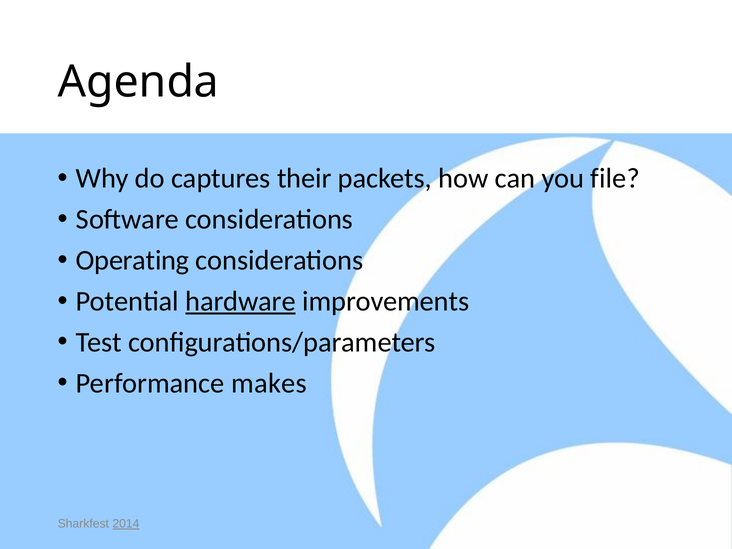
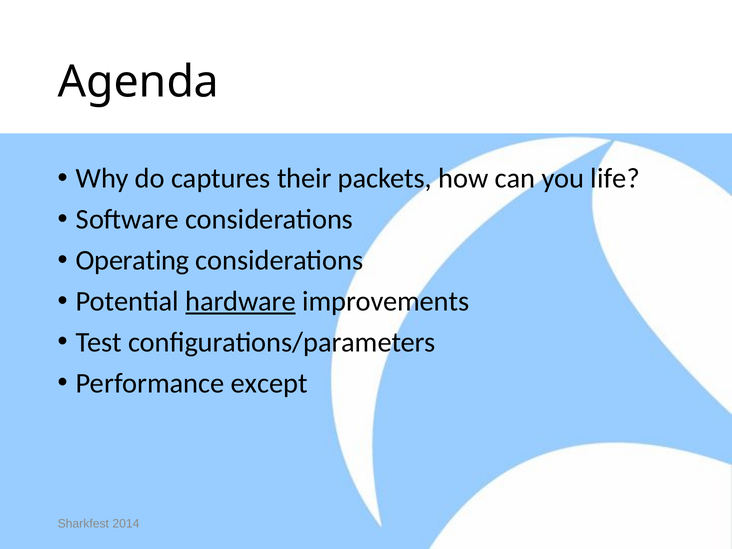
file: file -> life (615, 179)
makes: makes -> except (269, 383)
2014 underline: present -> none (126, 524)
